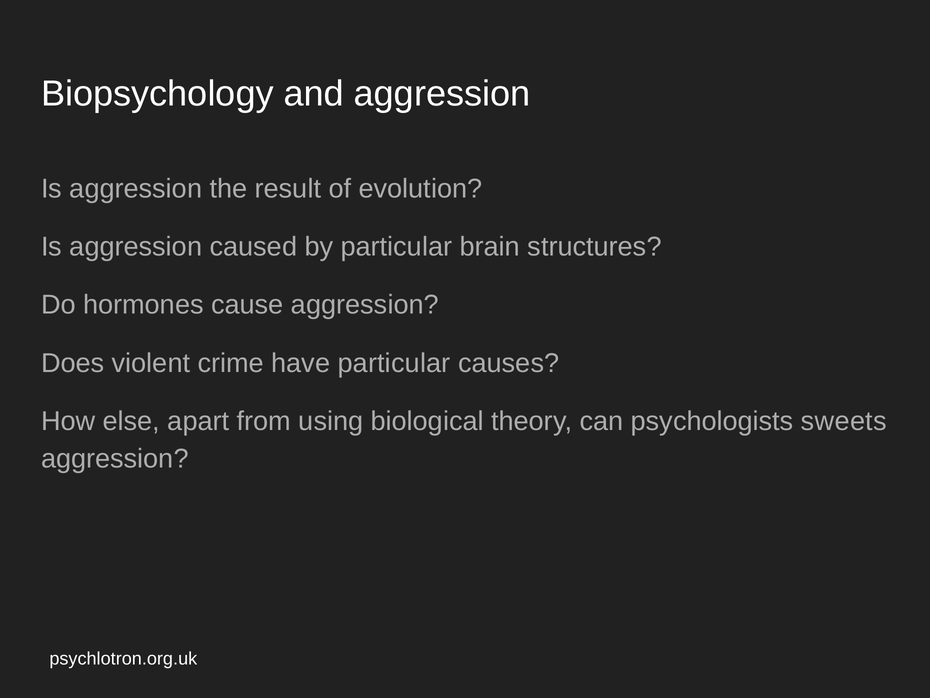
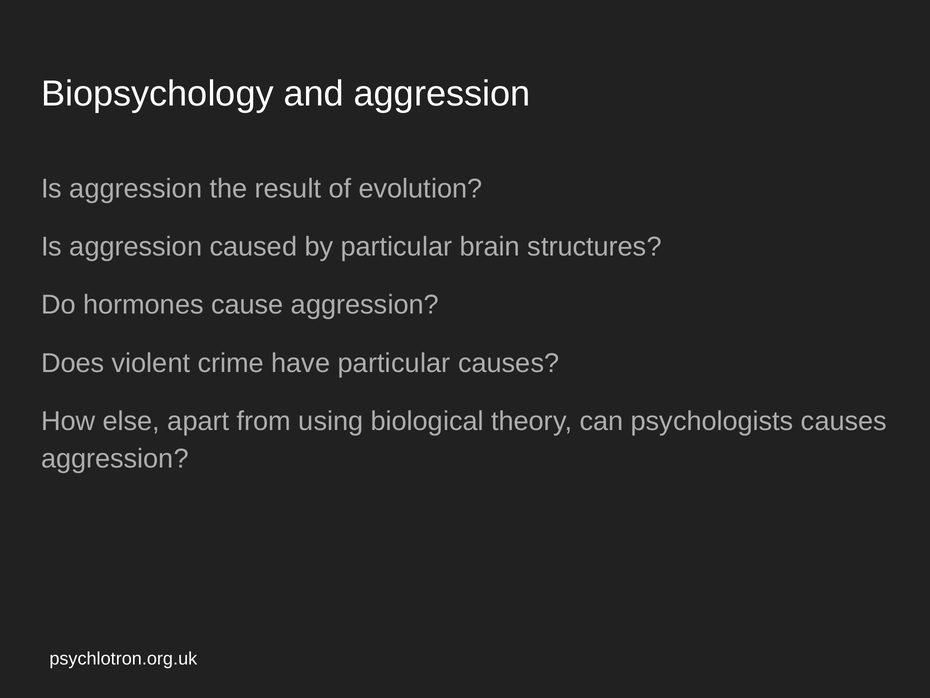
psychologists sweets: sweets -> causes (844, 421)
